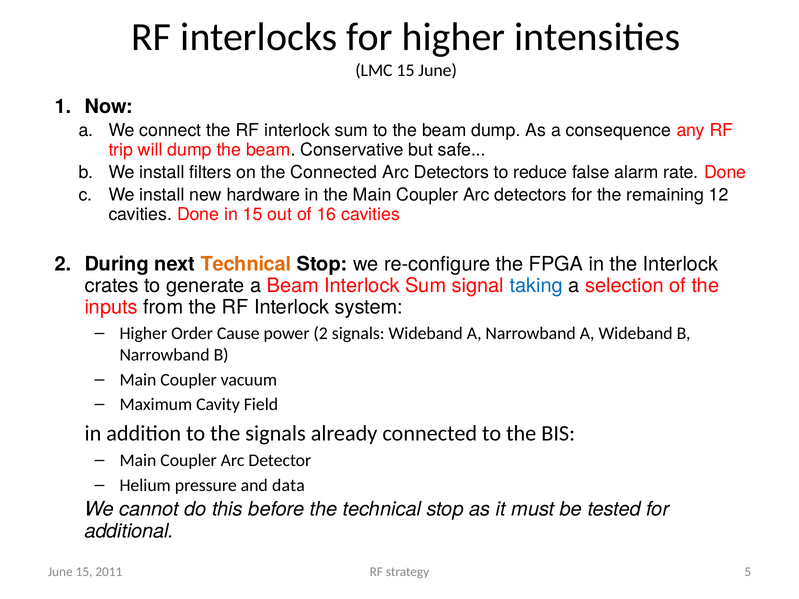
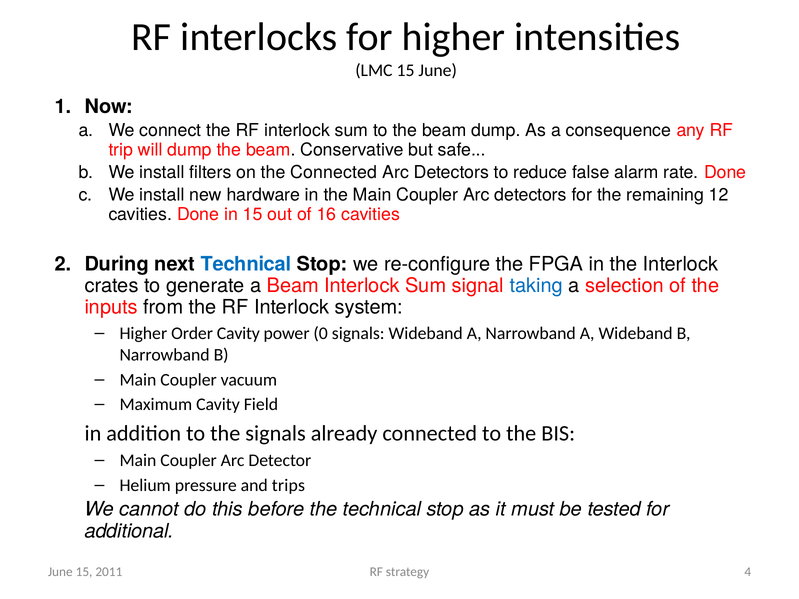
Technical colour: orange -> blue (246, 264)
Order Cause: Cause -> Cavity (238, 334)
power 2: 2 -> 0 (321, 334)
data: data -> trips (288, 485)
5: 5 -> 4 (748, 572)
